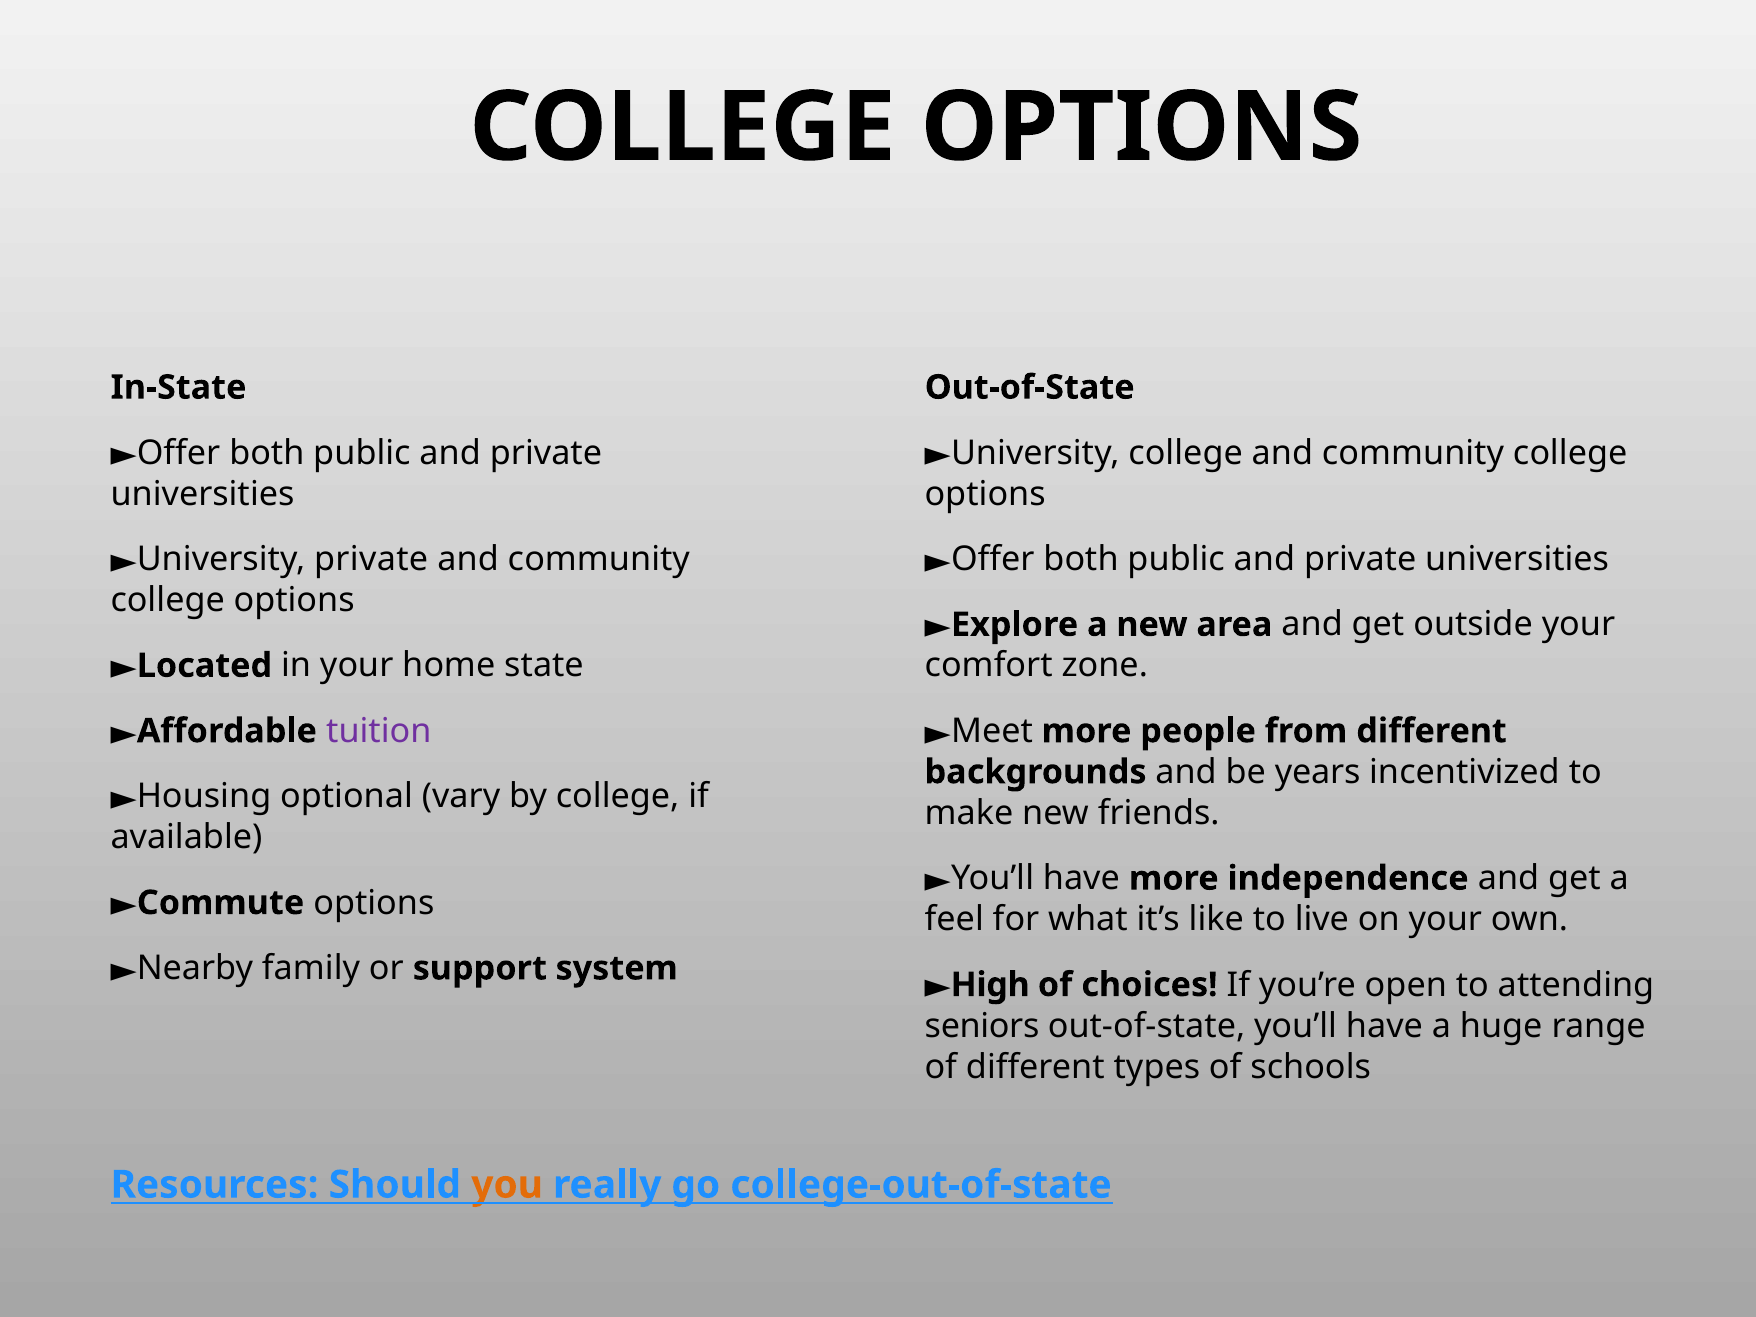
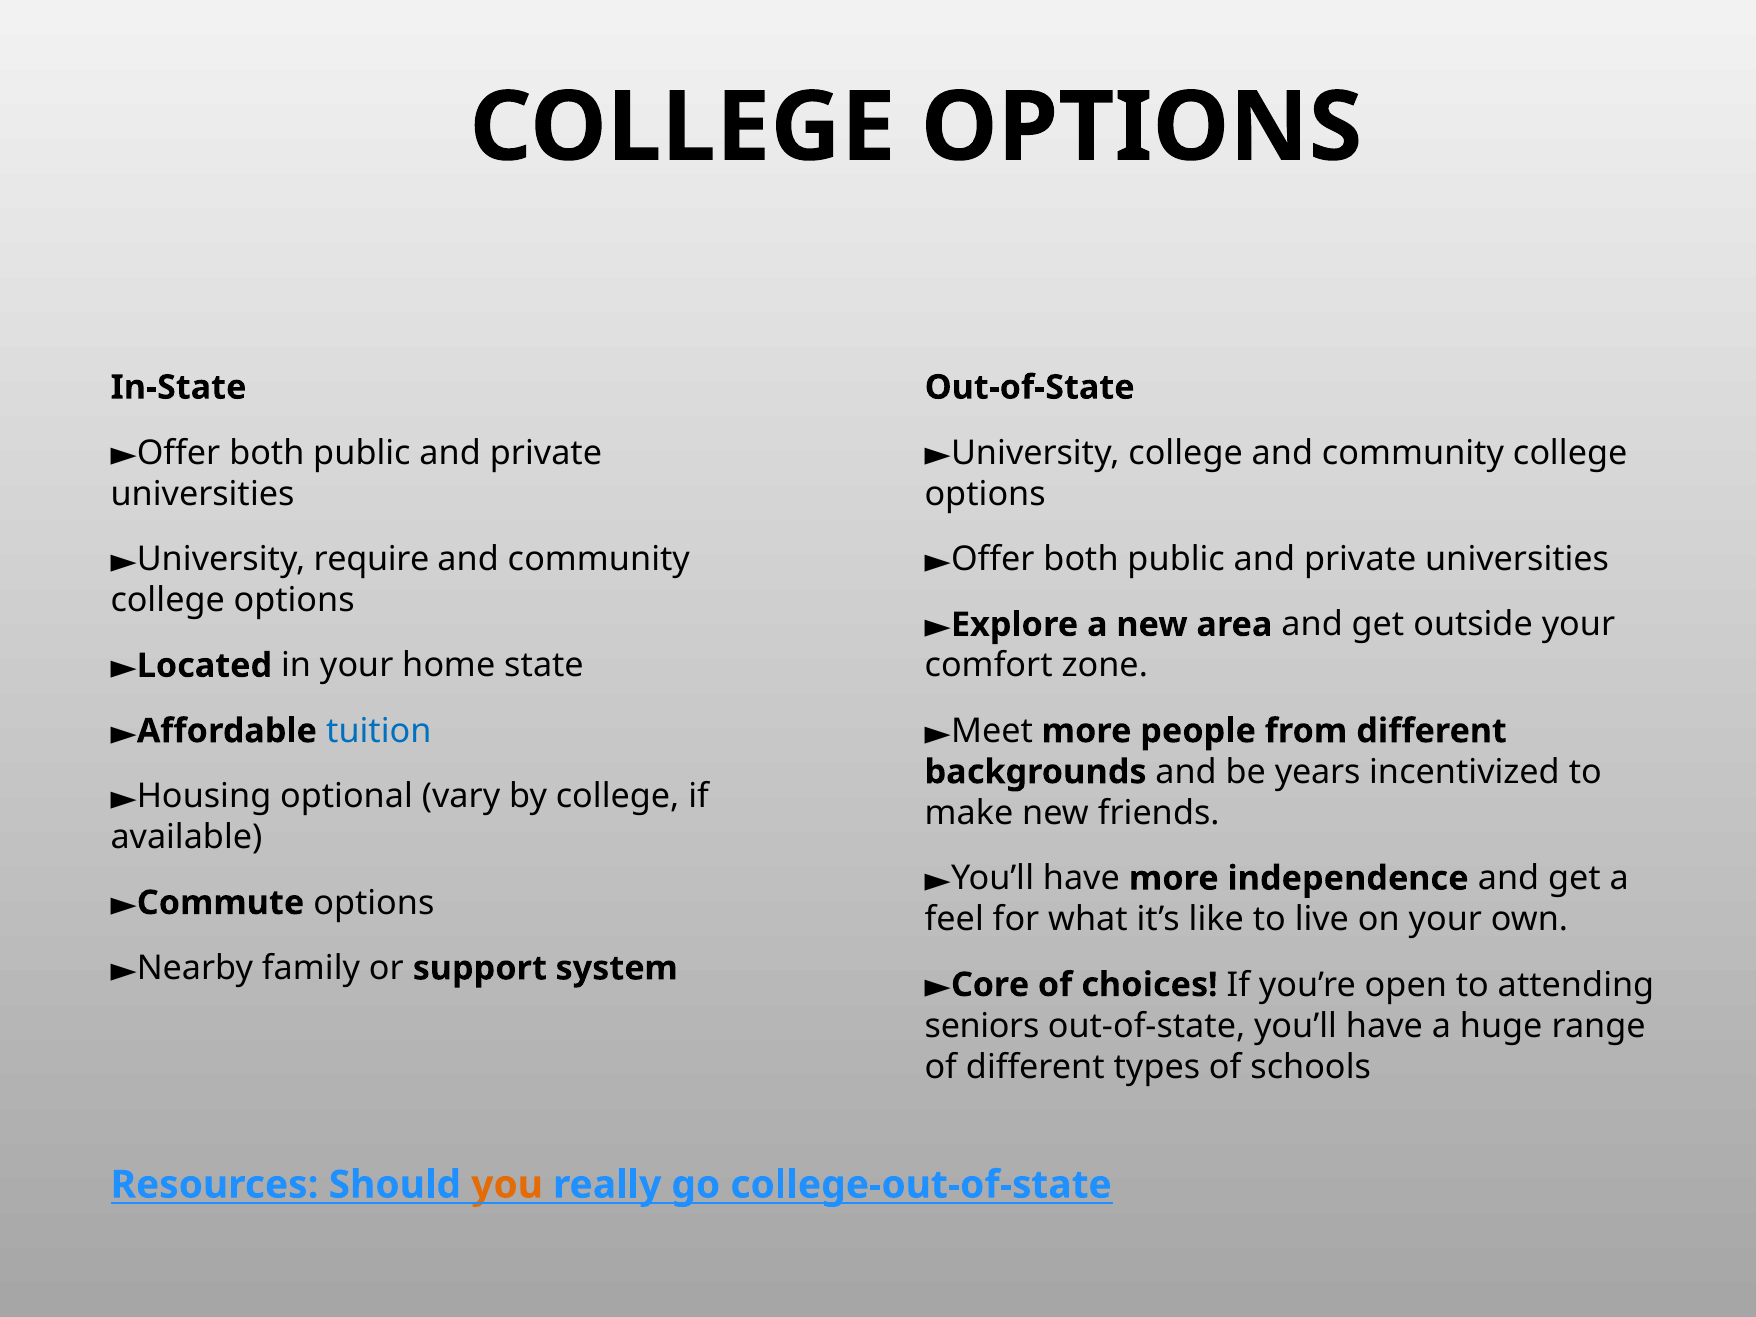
private: private -> require (372, 559)
tuition colour: purple -> blue (379, 731)
High: High -> Core (990, 985)
